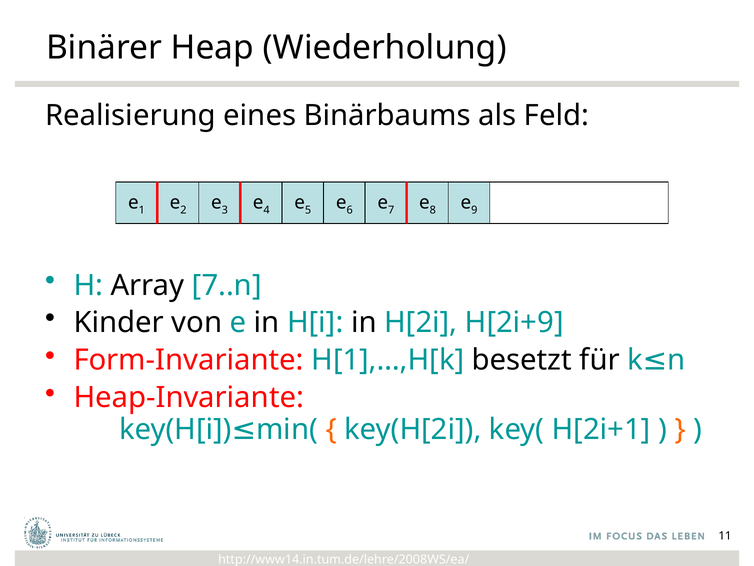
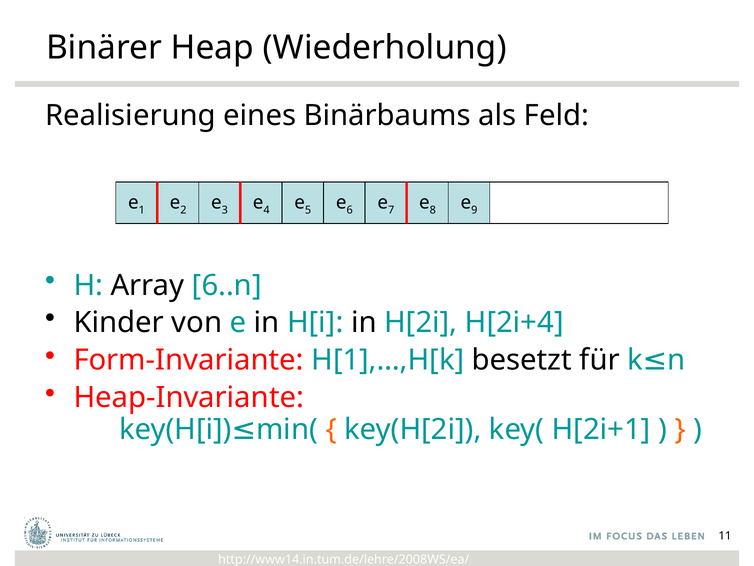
7..n: 7..n -> 6..n (227, 285)
H[2i+9: H[2i+9 -> H[2i+4 (514, 322)
